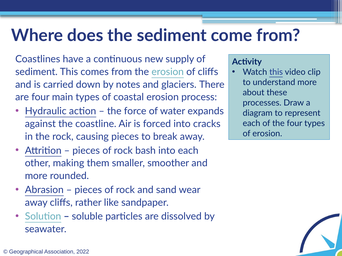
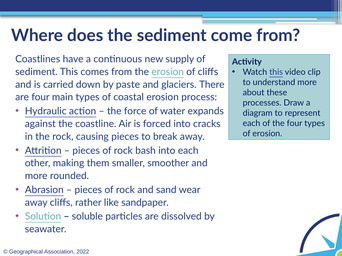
notes: notes -> paste (128, 85)
